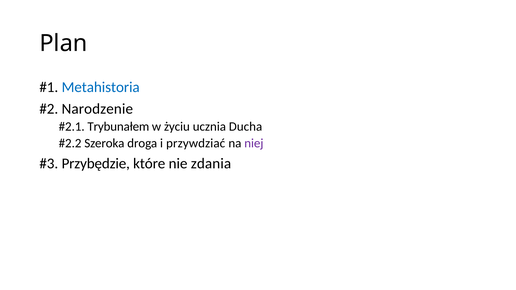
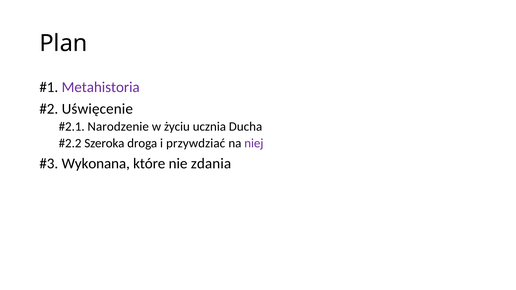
Metahistoria colour: blue -> purple (101, 87)
Narodzenie: Narodzenie -> Uświęcenie (97, 109)
Trybunałem: Trybunałem -> Narodzenie (118, 127)
Przybędzie: Przybędzie -> Wykonana (96, 164)
